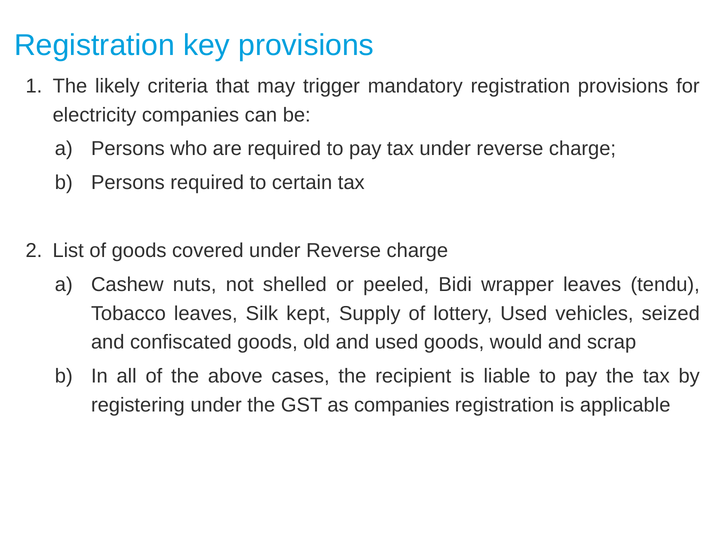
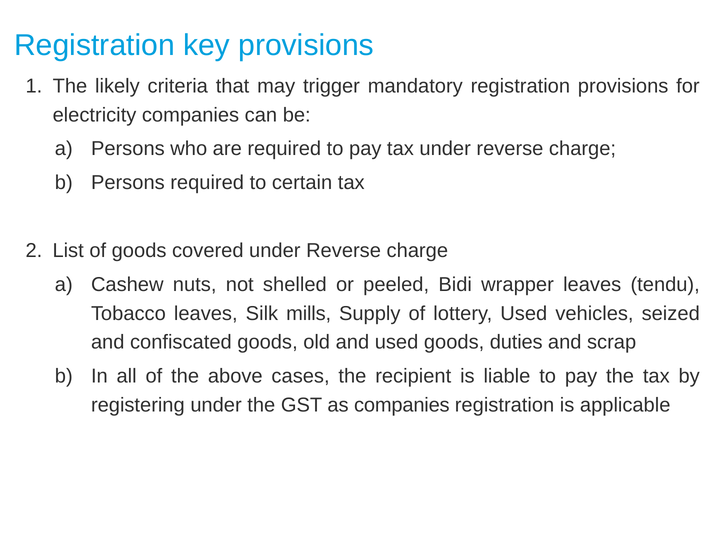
kept: kept -> mills (309, 314)
would: would -> duties (516, 342)
